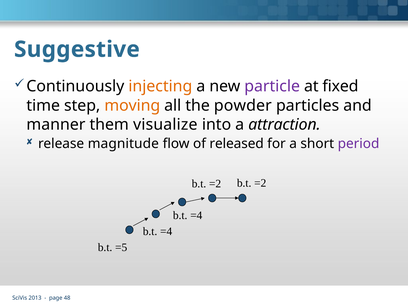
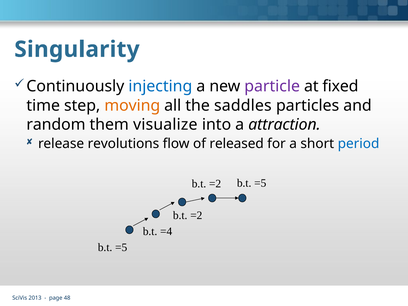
Suggestive: Suggestive -> Singularity (77, 49)
injecting colour: orange -> blue (160, 86)
powder: powder -> saddles (243, 105)
manner: manner -> random (56, 125)
magnitude: magnitude -> revolutions (123, 144)
period colour: purple -> blue (359, 144)
=2 b.t =2: =2 -> =5 (260, 183)
=4: =4 -> =2 (196, 216)
